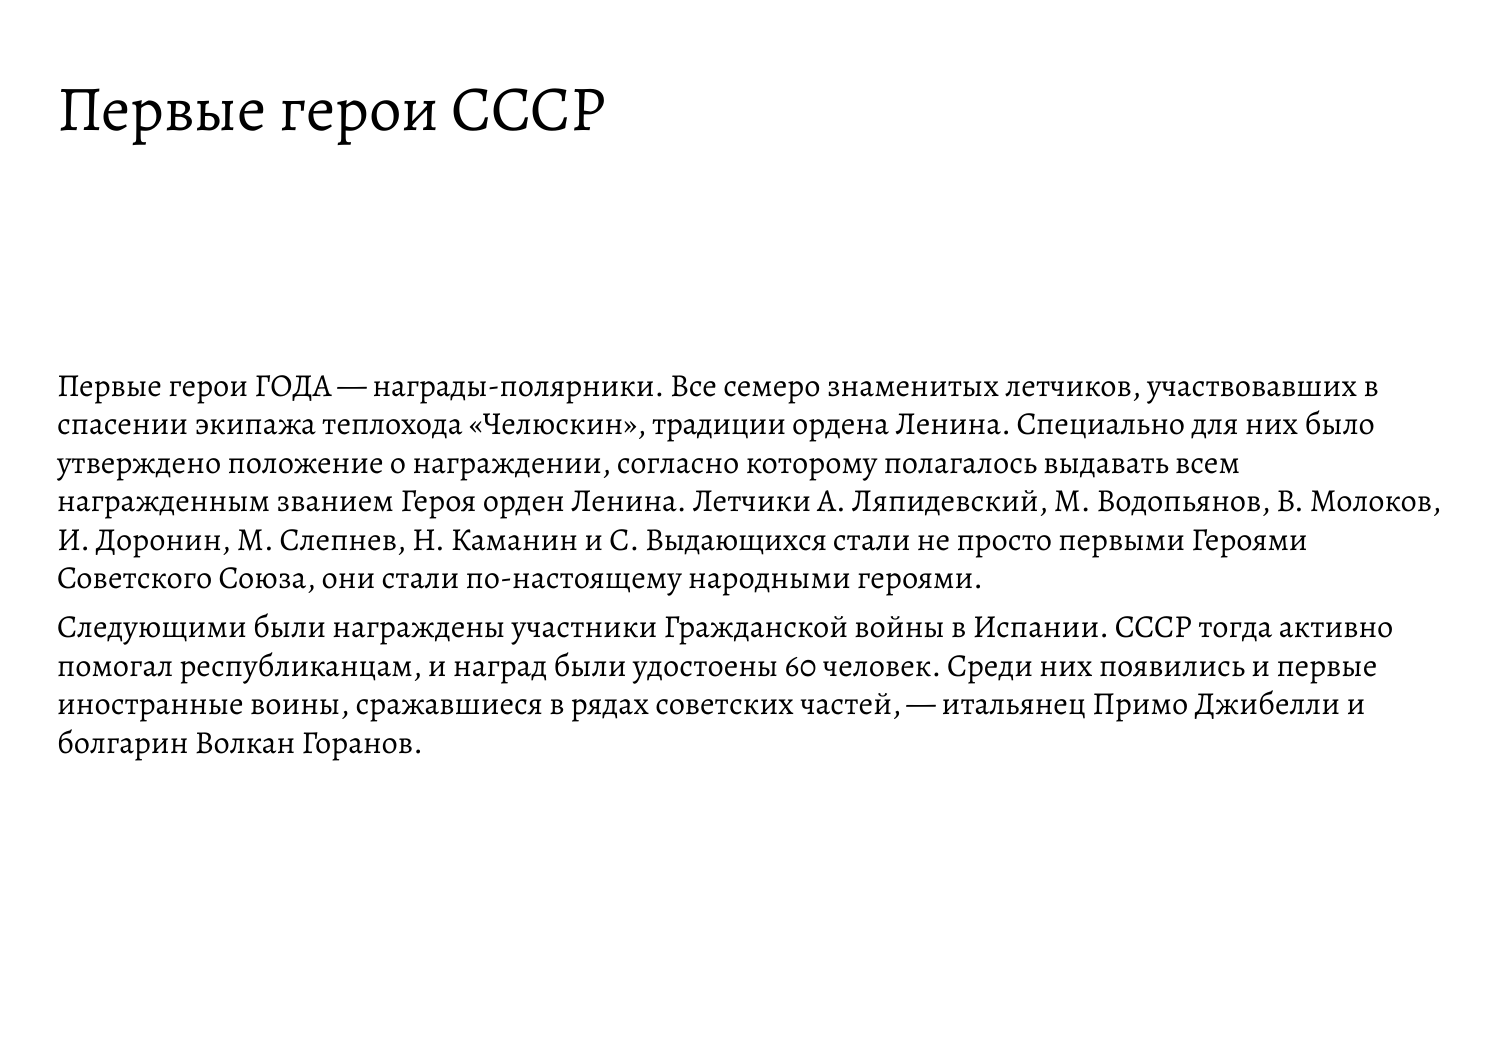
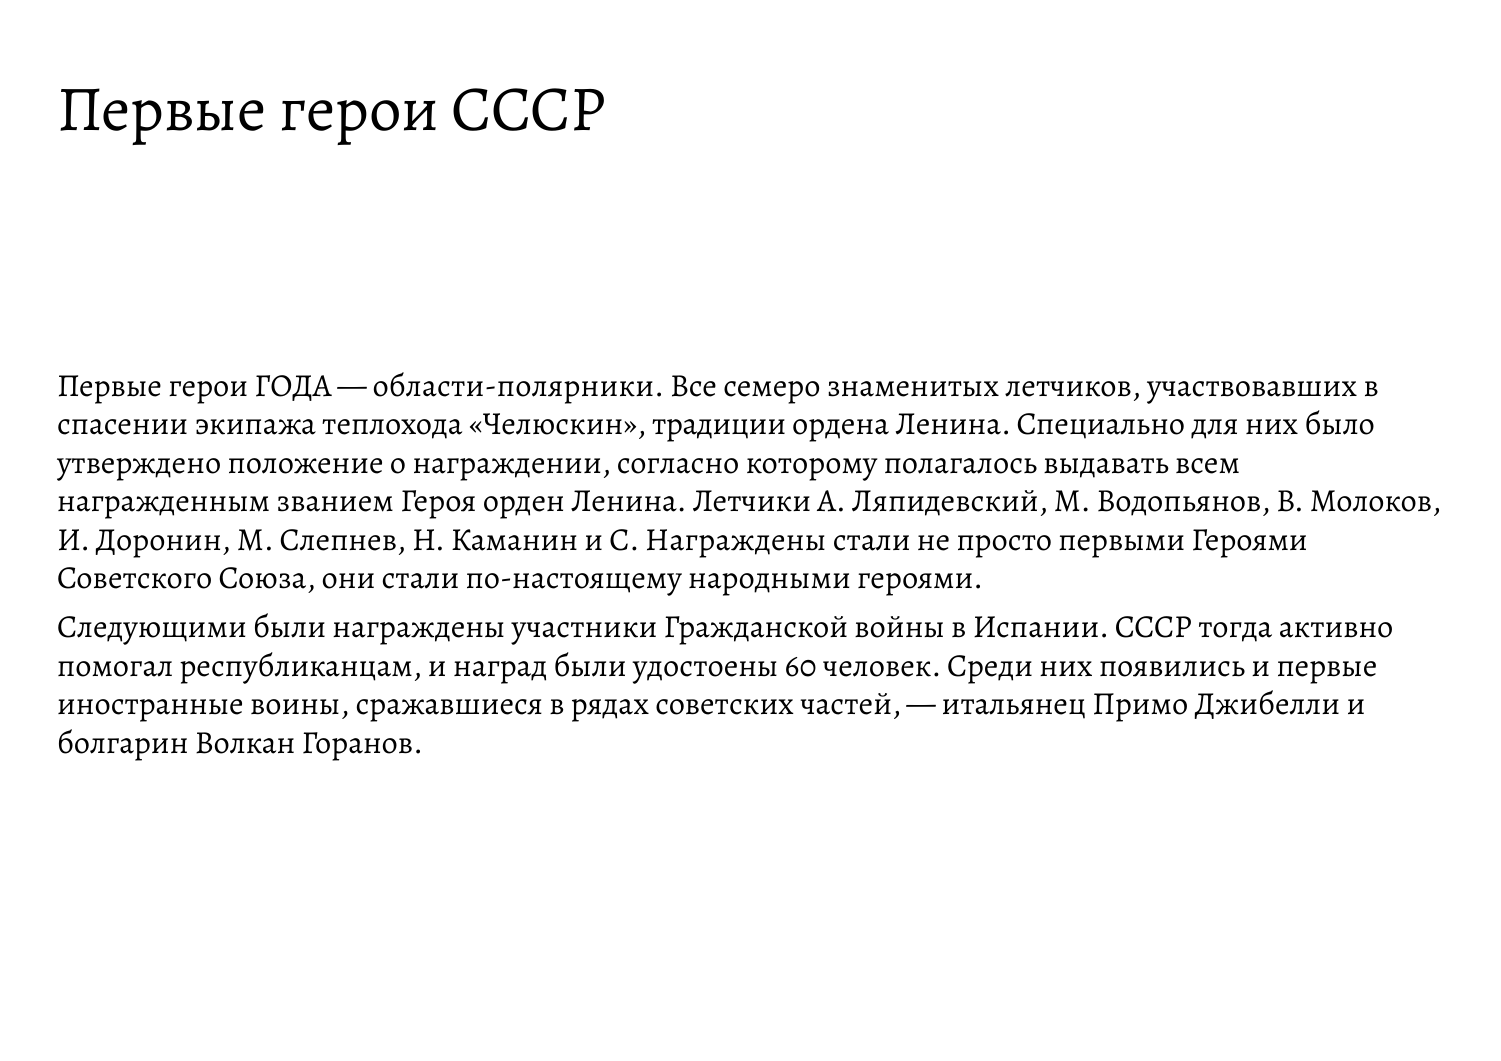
награды-полярники: награды-полярники -> области-полярники (518, 386)
С Выдающихся: Выдающихся -> Награждены (736, 540)
